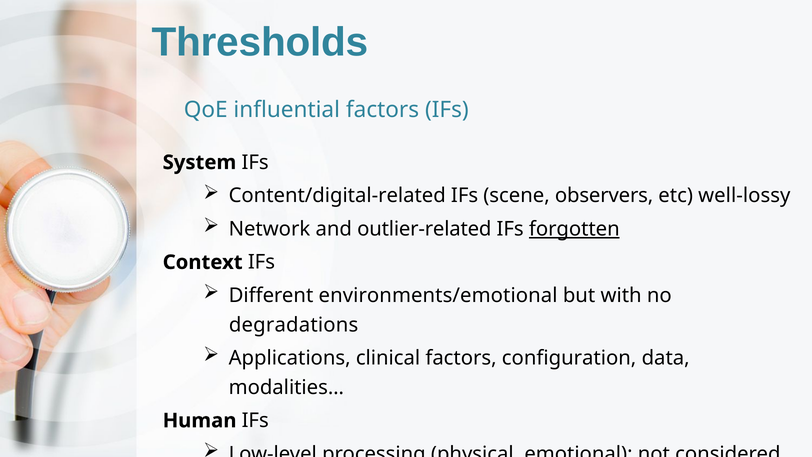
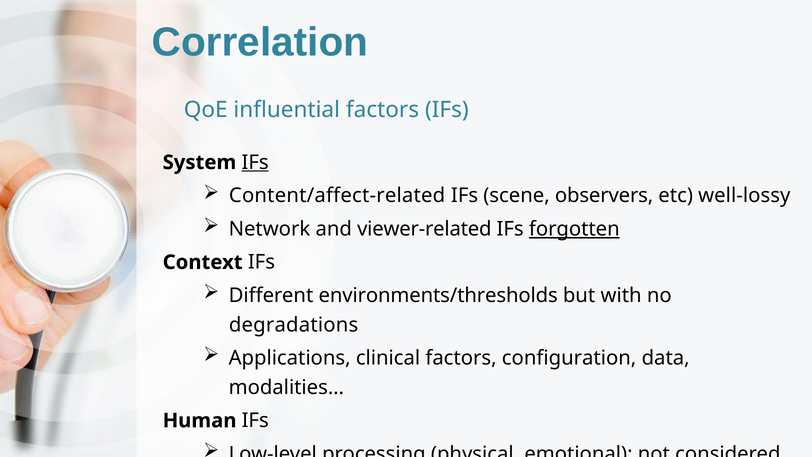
Thresholds: Thresholds -> Correlation (260, 42)
IFs underline: none -> present (255, 162)
Content/digital-related: Content/digital-related -> Content/affect-related (337, 196)
outlier-related: outlier-related -> viewer-related (424, 229)
environments/emotional: environments/emotional -> environments/thresholds (438, 295)
